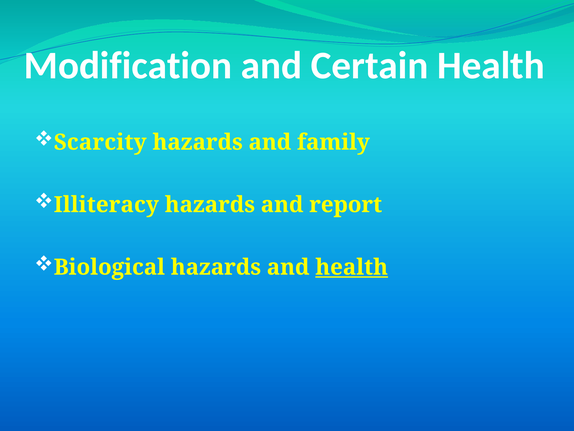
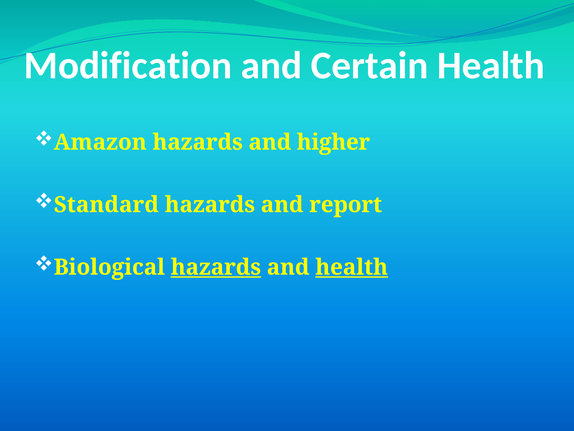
Scarcity: Scarcity -> Amazon (100, 142)
family: family -> higher (333, 142)
Illiteracy: Illiteracy -> Standard (106, 205)
hazards underline: none -> present (216, 267)
